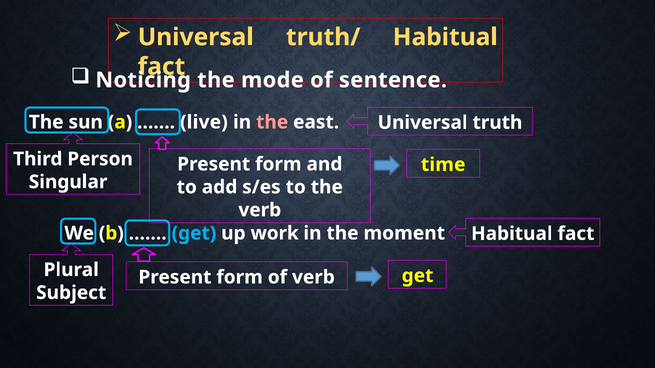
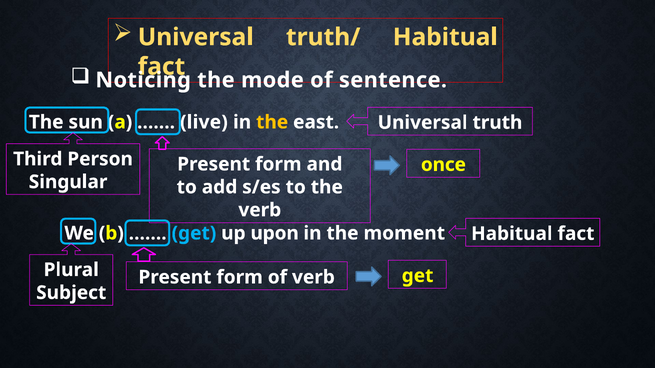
the colour: pink -> yellow (272, 122)
time: time -> once (443, 165)
work: work -> upon (275, 233)
